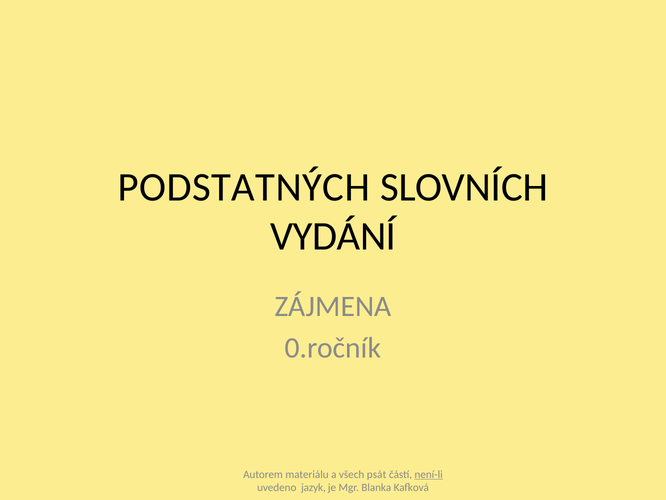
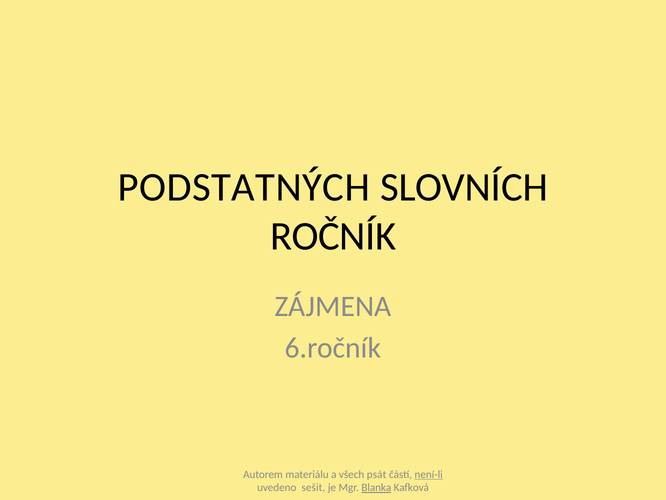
VYDÁNÍ: VYDÁNÍ -> ROČNÍK (333, 236)
0.ročník: 0.ročník -> 6.ročník (333, 348)
jazyk: jazyk -> sešit (313, 487)
Blanka underline: none -> present (376, 487)
